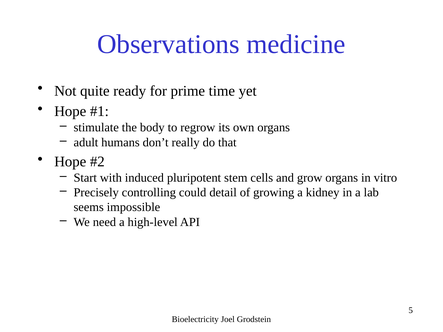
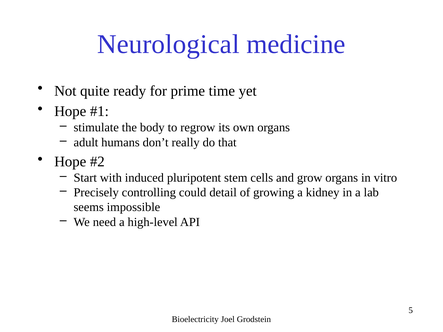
Observations: Observations -> Neurological (168, 44)
